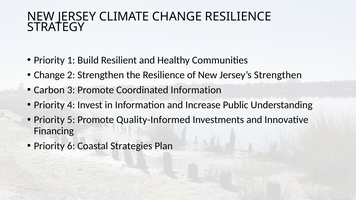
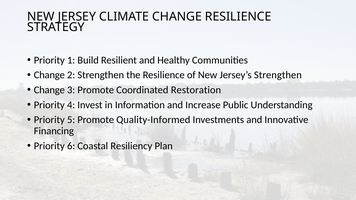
Carbon: Carbon -> Change (49, 90)
Coordinated Information: Information -> Restoration (196, 90)
Strategies: Strategies -> Resiliency (131, 146)
